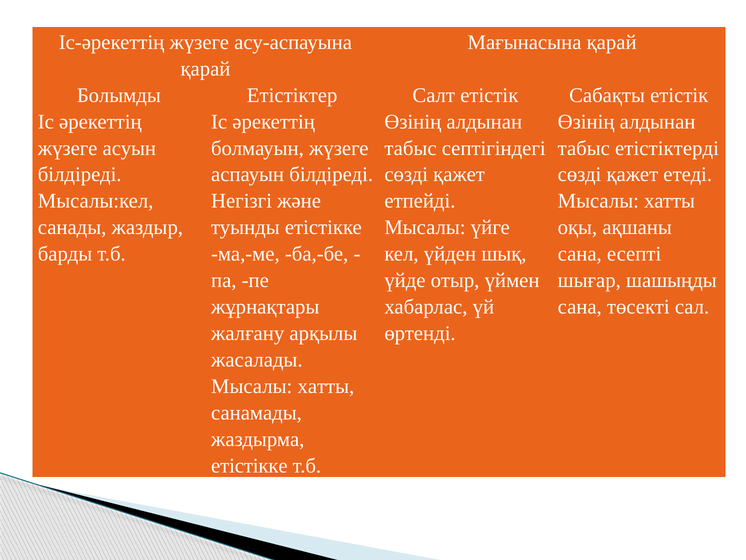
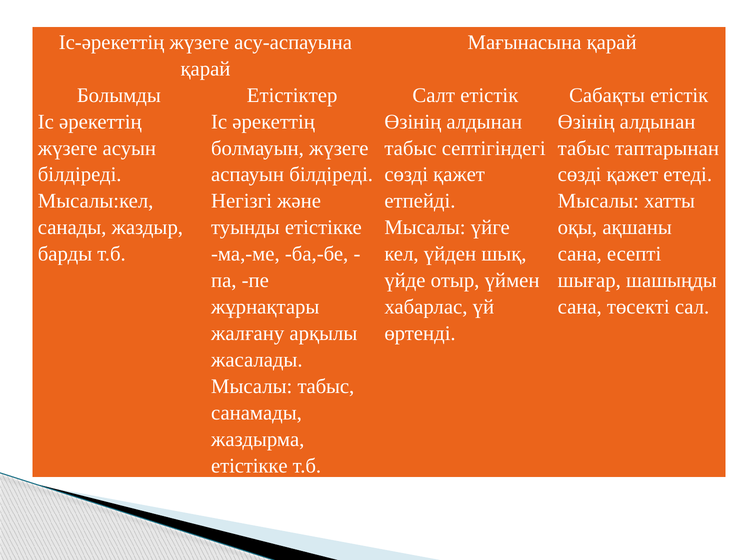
етістіктерді: етістіктерді -> таптарынан (667, 148)
хатты: хатты -> табыс (326, 386)
